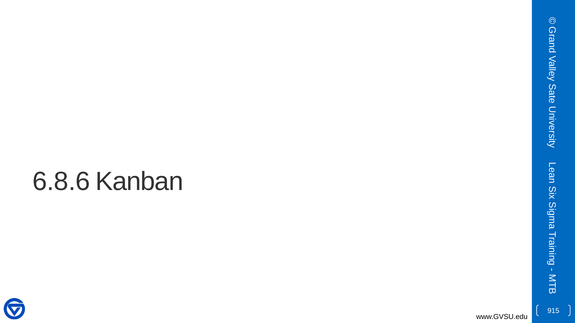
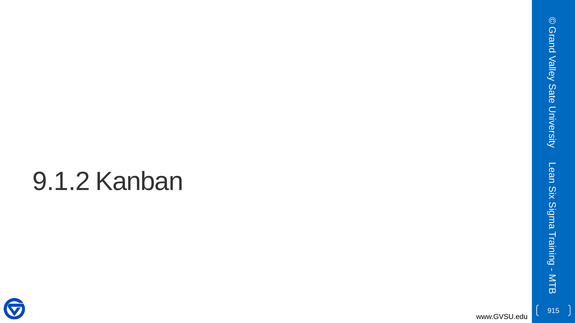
6.8.6: 6.8.6 -> 9.1.2 (61, 182)
